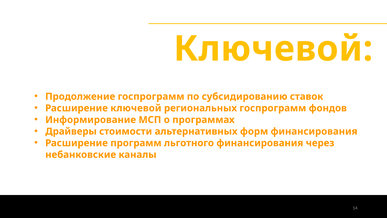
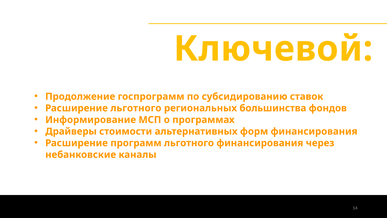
Расширение ключевой: ключевой -> льготного (136, 108)
региональных госпрограмм: госпрограмм -> большинства (273, 108)
